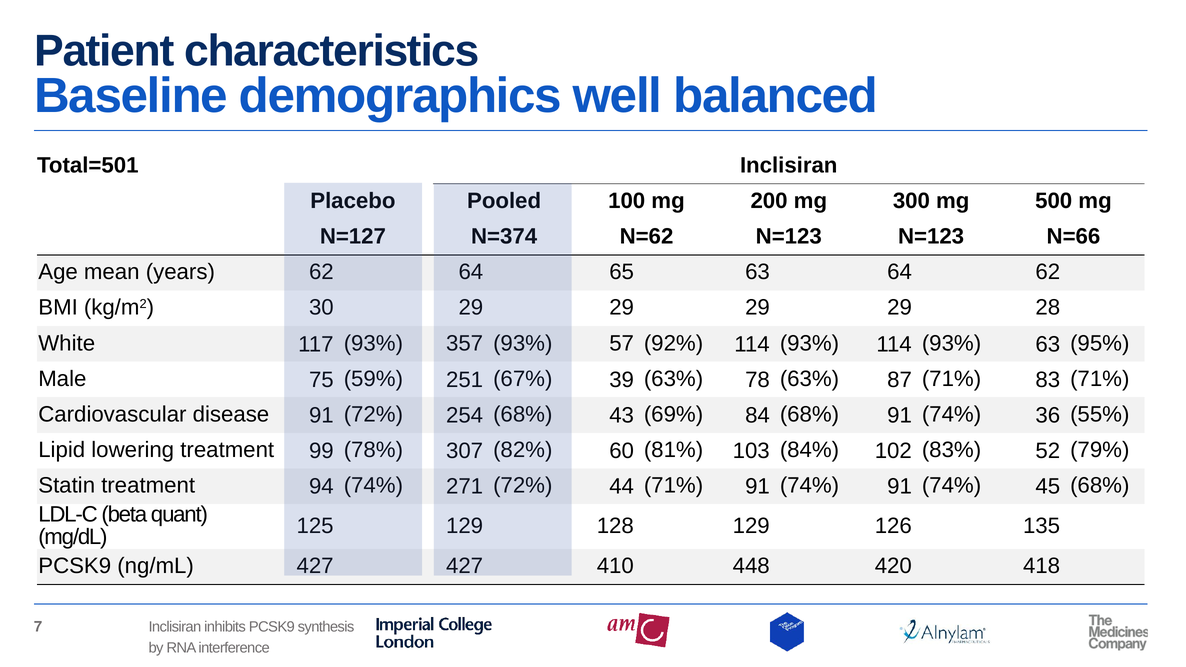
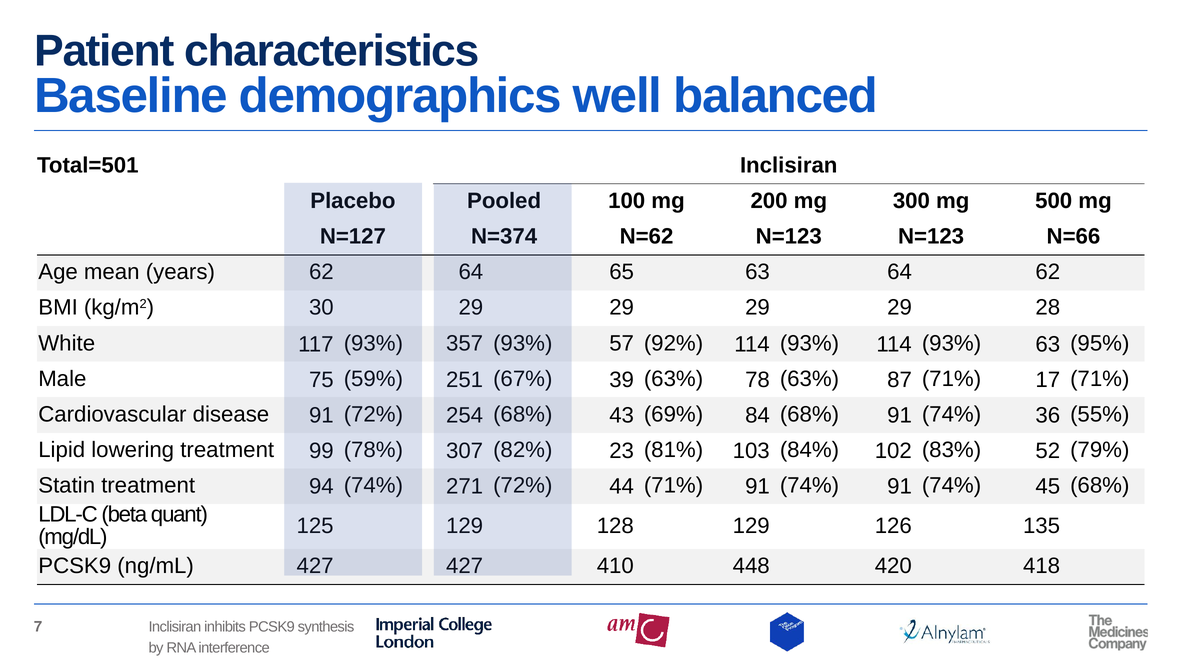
83: 83 -> 17 (1048, 380)
60: 60 -> 23 (622, 451)
